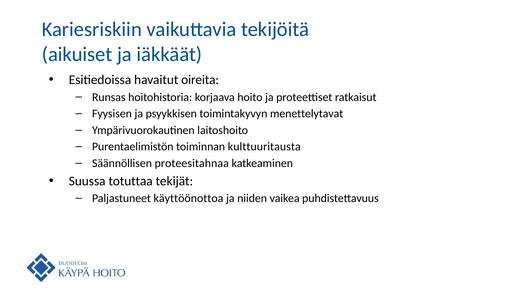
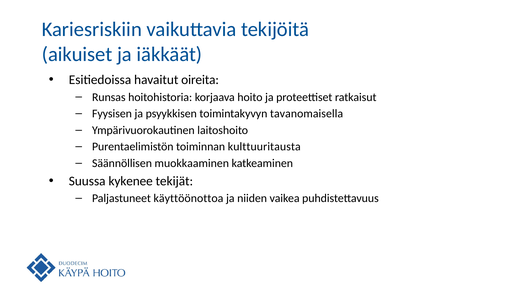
menettelytavat: menettelytavat -> tavanomaisella (307, 114)
proteesitahnaa: proteesitahnaa -> muokkaaminen (192, 163)
totuttaa: totuttaa -> kykenee (131, 181)
